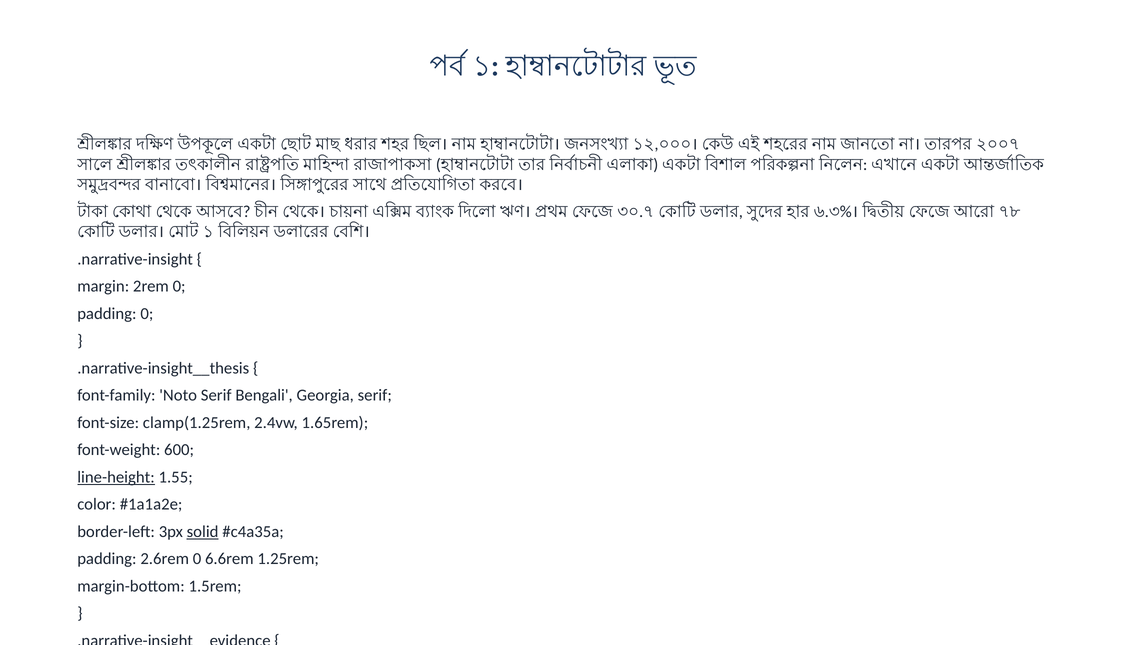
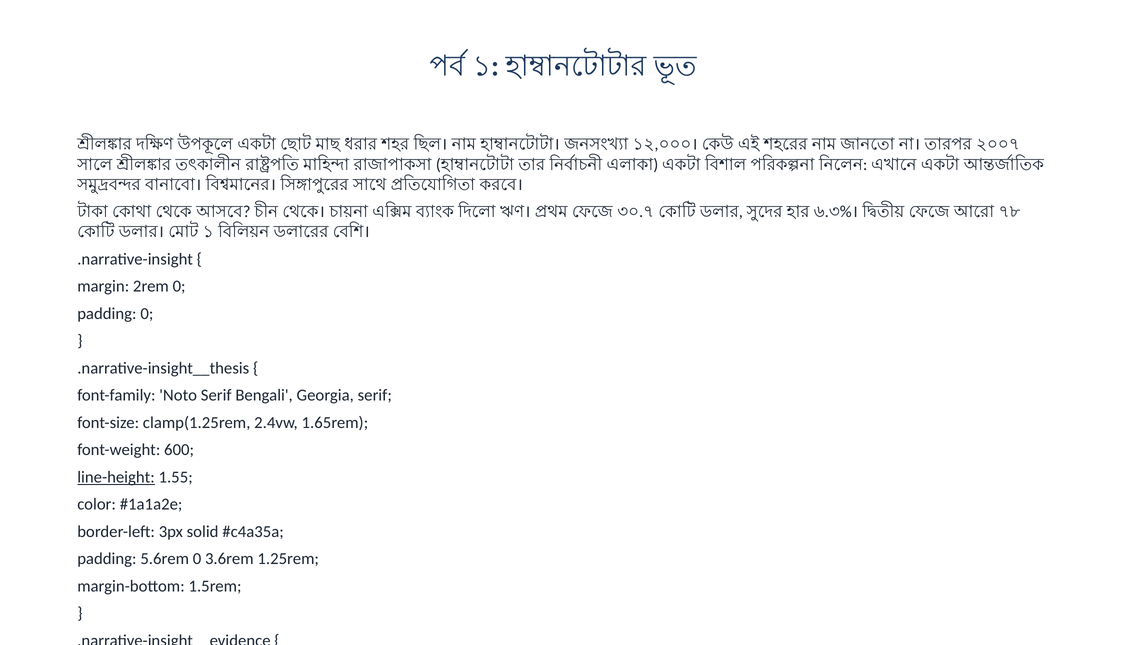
solid underline: present -> none (203, 532)
2.6rem: 2.6rem -> 5.6rem (165, 559)
6.6rem: 6.6rem -> 3.6rem (229, 559)
